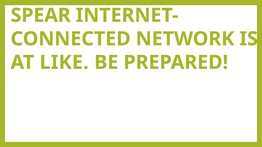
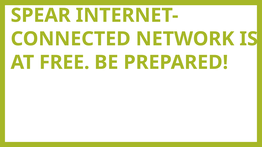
LIKE: LIKE -> FREE (64, 63)
